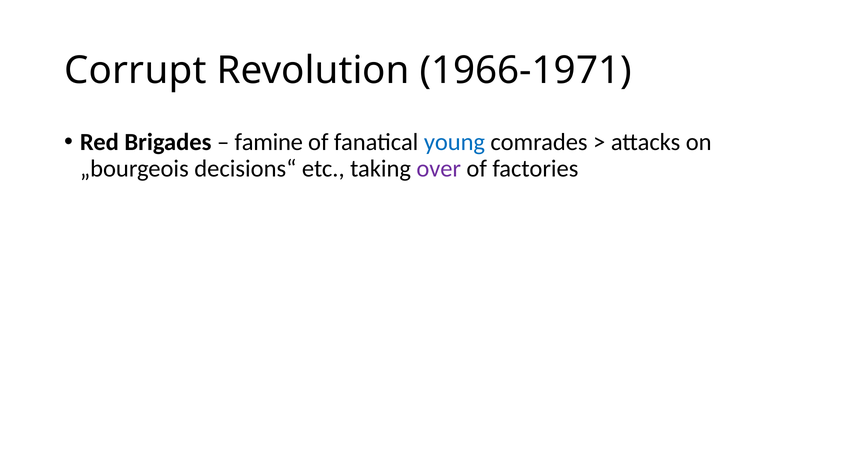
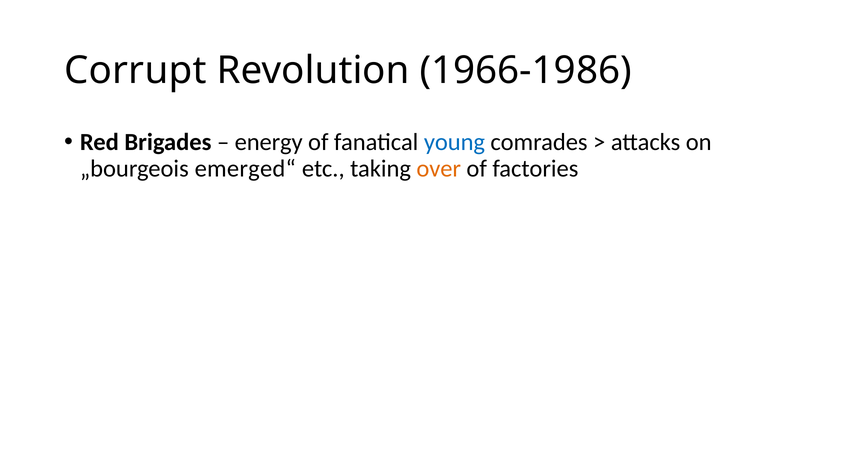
1966-1971: 1966-1971 -> 1966-1986 (526, 71)
famine: famine -> energy (269, 142)
decisions“: decisions“ -> emerged“ (245, 169)
over colour: purple -> orange (439, 169)
